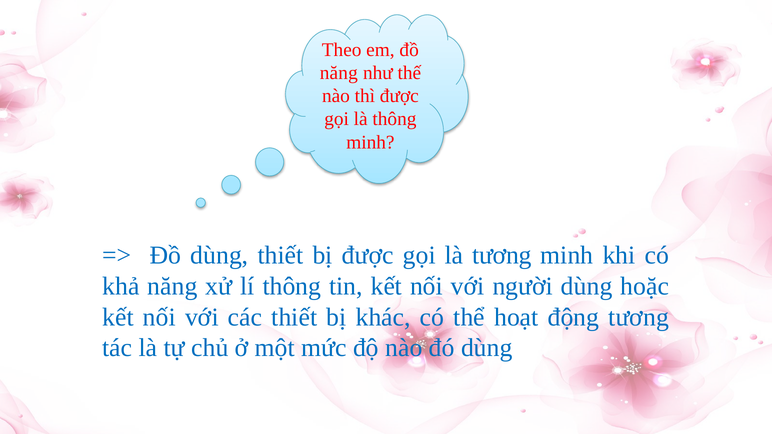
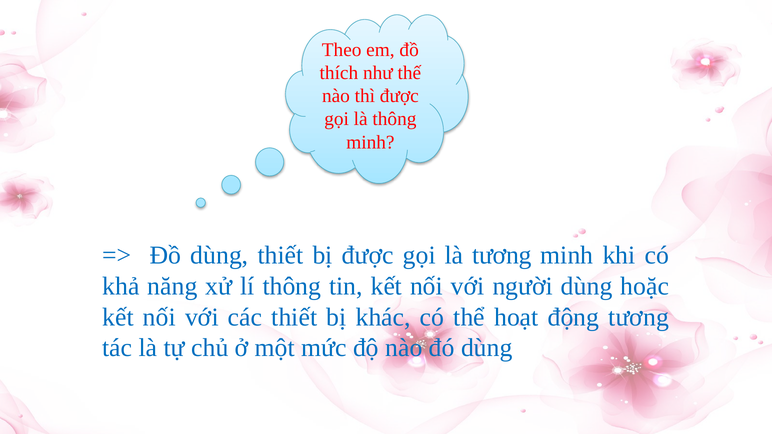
năng: năng -> thích (339, 73)
